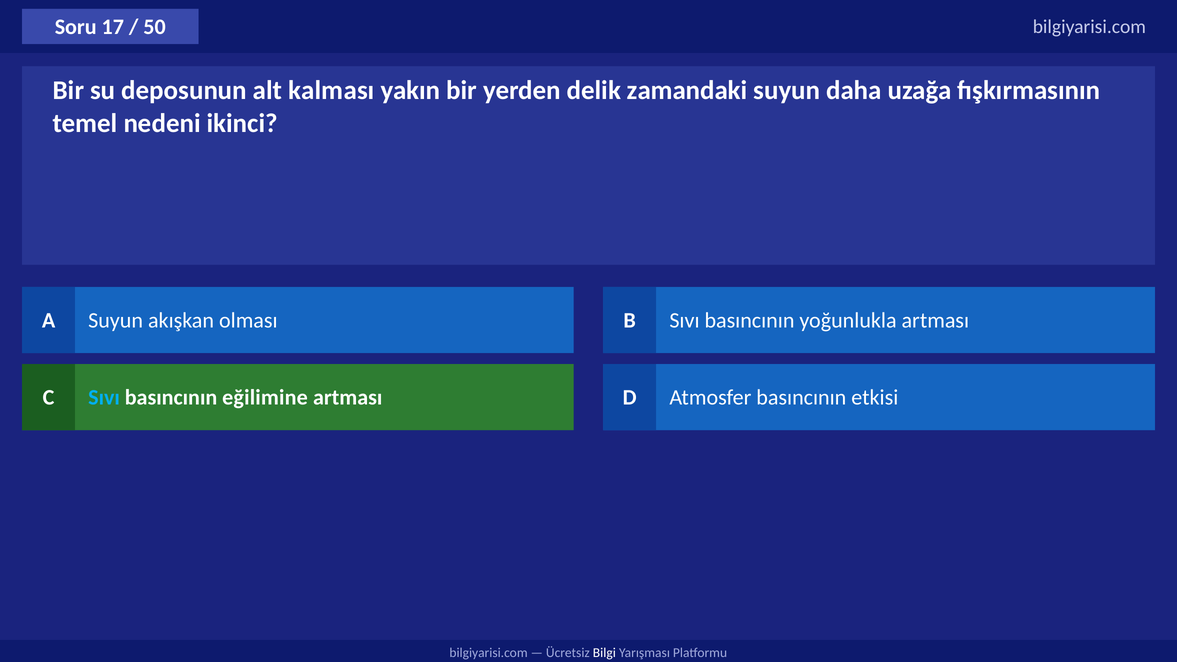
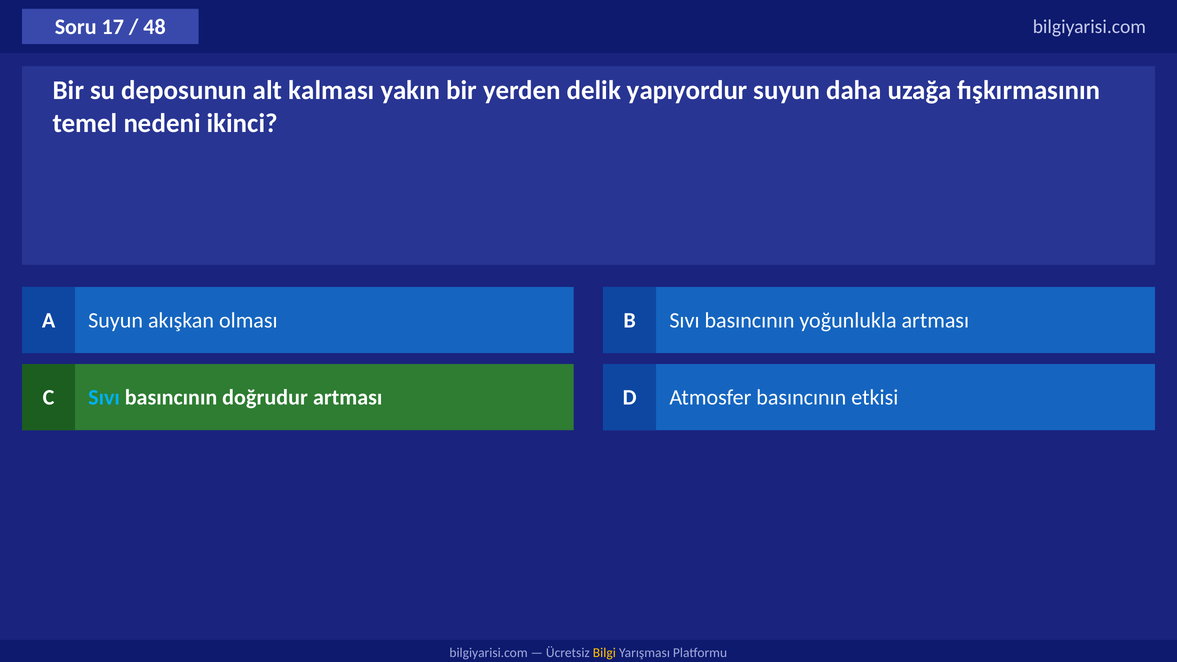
50: 50 -> 48 (155, 27)
zamandaki: zamandaki -> yapıyordur (687, 91)
eğilimine: eğilimine -> doğrudur (265, 397)
Bilgi colour: white -> yellow (604, 653)
